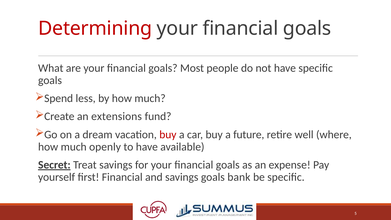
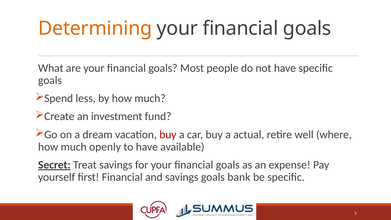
Determining colour: red -> orange (95, 28)
extensions: extensions -> investment (117, 116)
future: future -> actual (249, 134)
